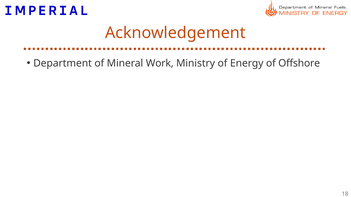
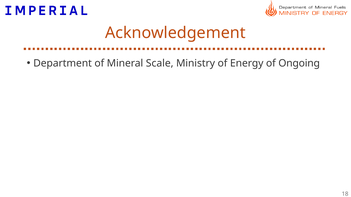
Work: Work -> Scale (160, 63)
Offshore: Offshore -> Ongoing (299, 63)
